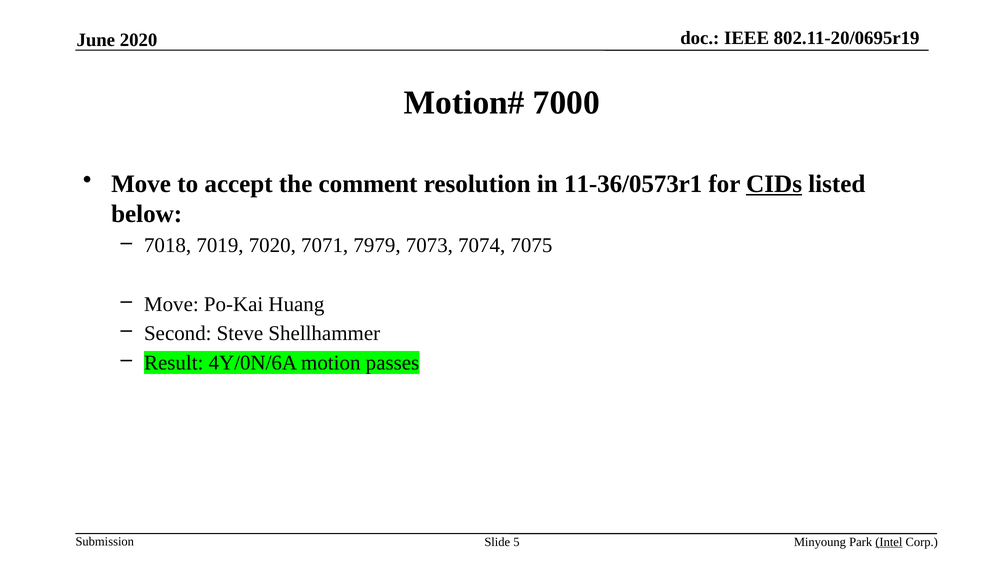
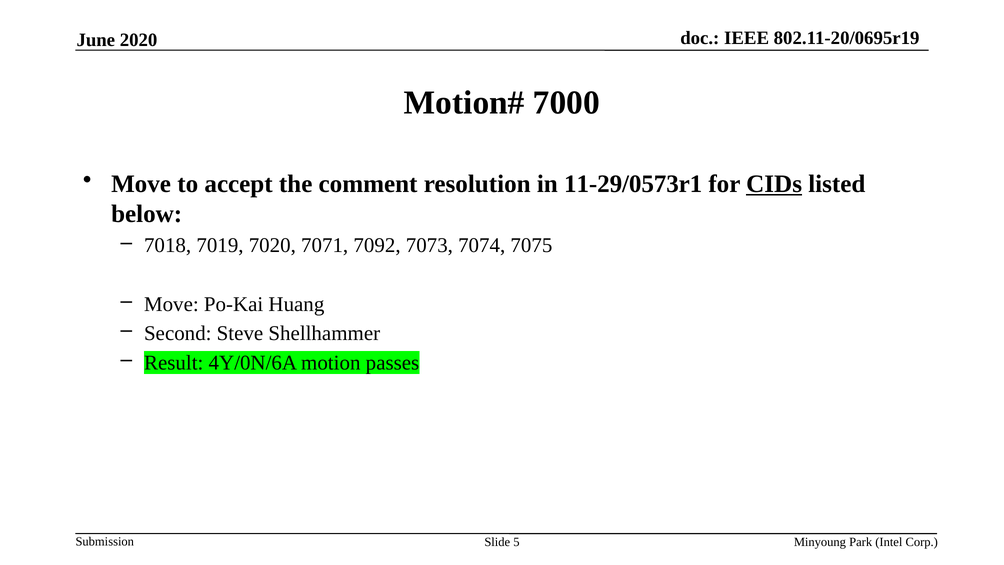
11-36/0573r1: 11-36/0573r1 -> 11-29/0573r1 (633, 184)
7979: 7979 -> 7092 (377, 245)
Intel underline: present -> none (889, 542)
